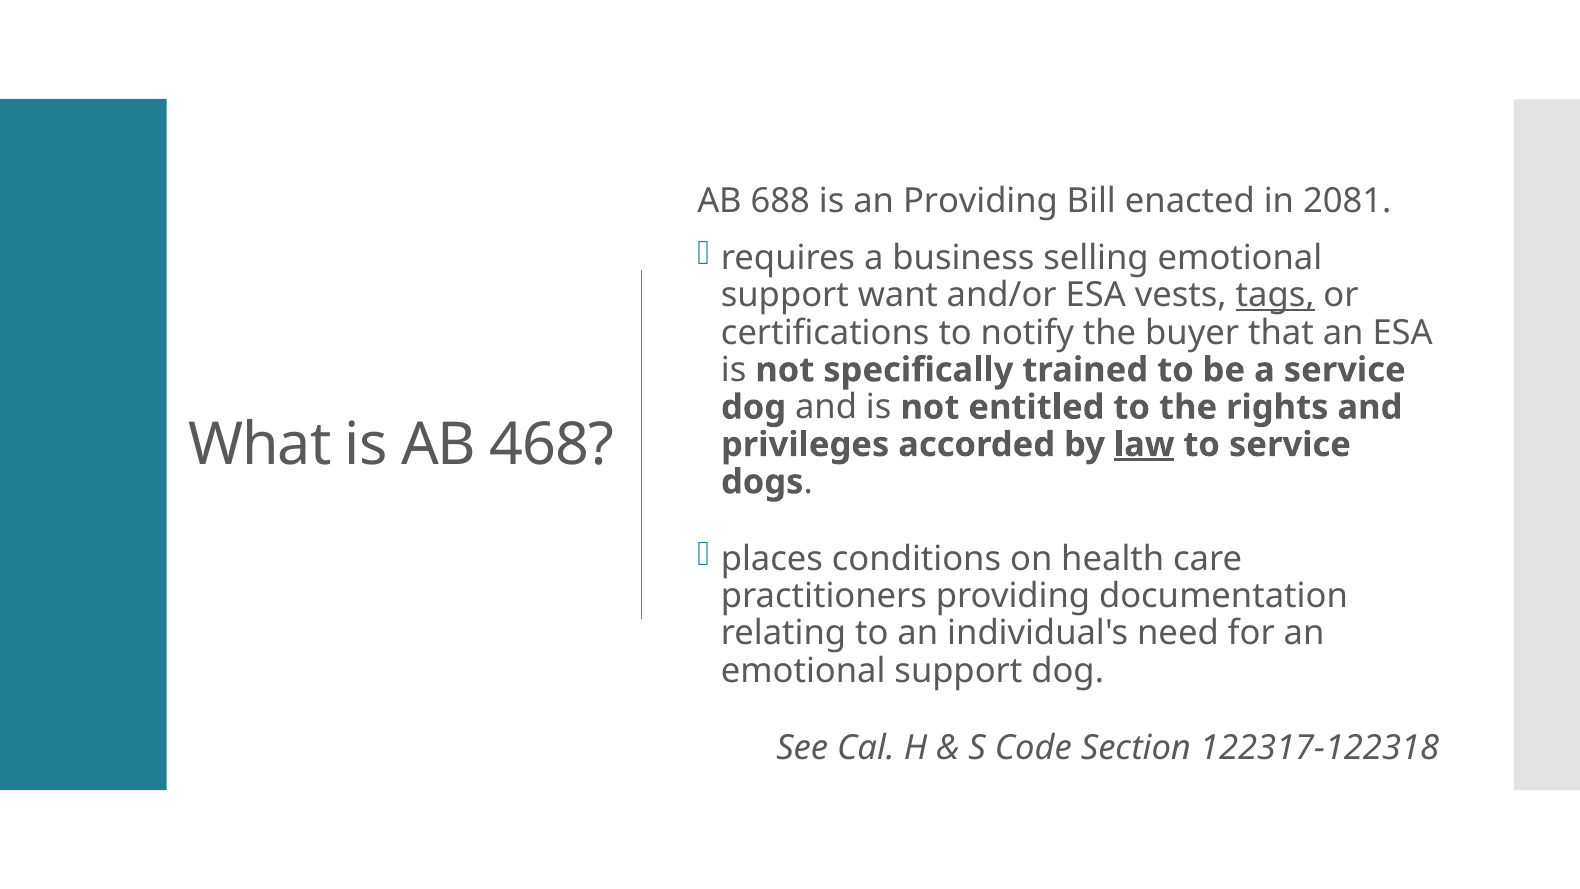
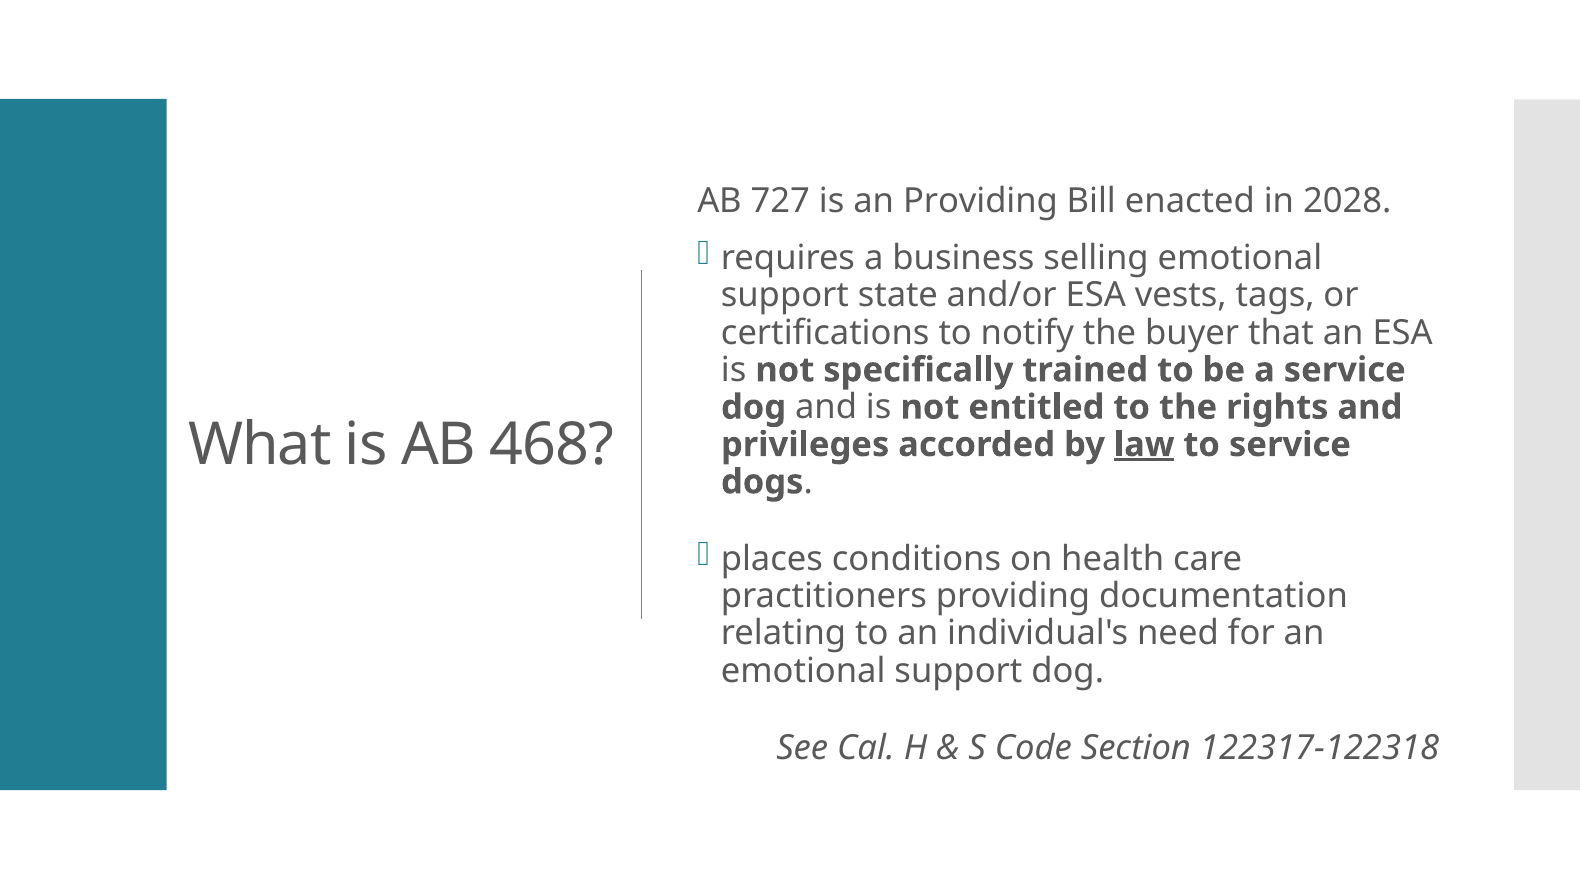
688: 688 -> 727 (780, 201)
2081: 2081 -> 2028 (1347, 201)
want: want -> state (898, 295)
tags underline: present -> none (1275, 295)
